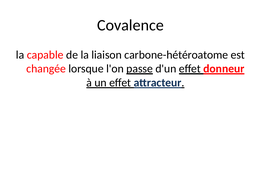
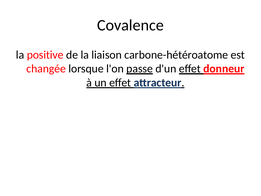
capable: capable -> positive (45, 55)
